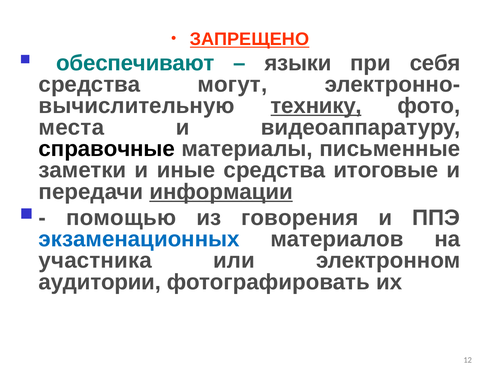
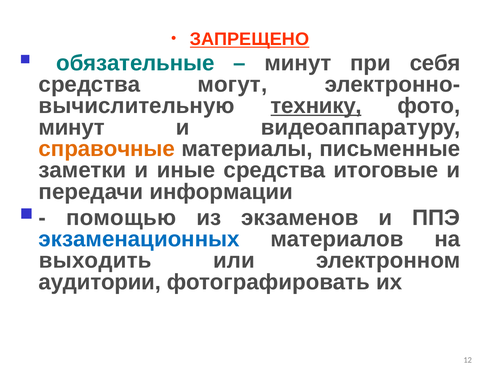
обеспечивают: обеспечивают -> обязательные (135, 63)
языки: языки -> минут (298, 63)
места: места -> минут (72, 127)
справочные colour: black -> orange (107, 149)
информации underline: present -> none (221, 191)
говорения: говорения -> экзаменов (300, 217)
участника: участника -> выходить (95, 260)
